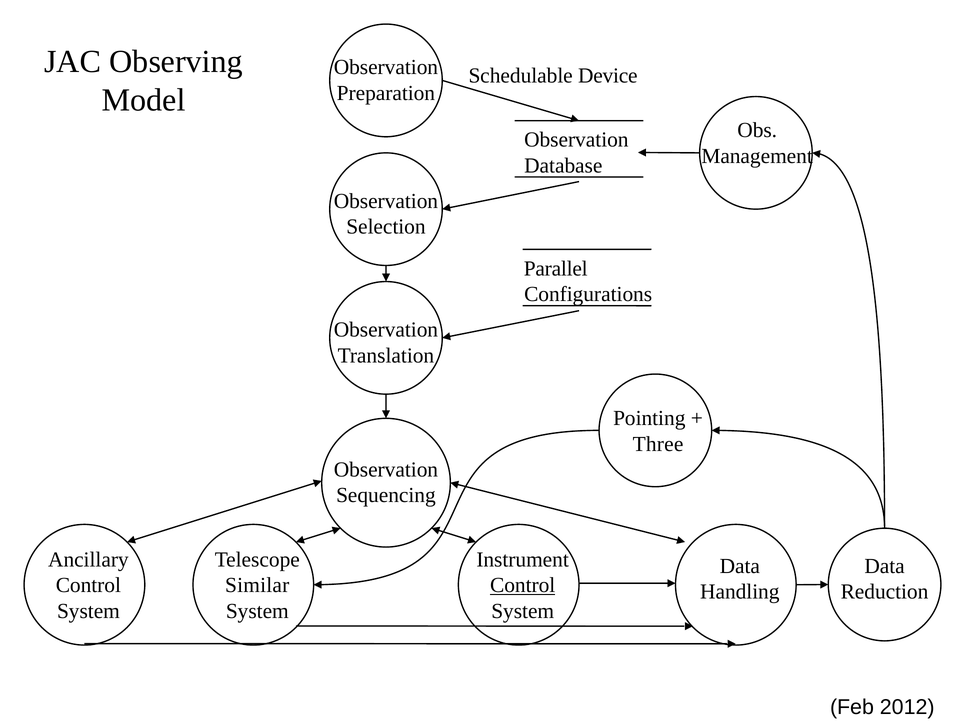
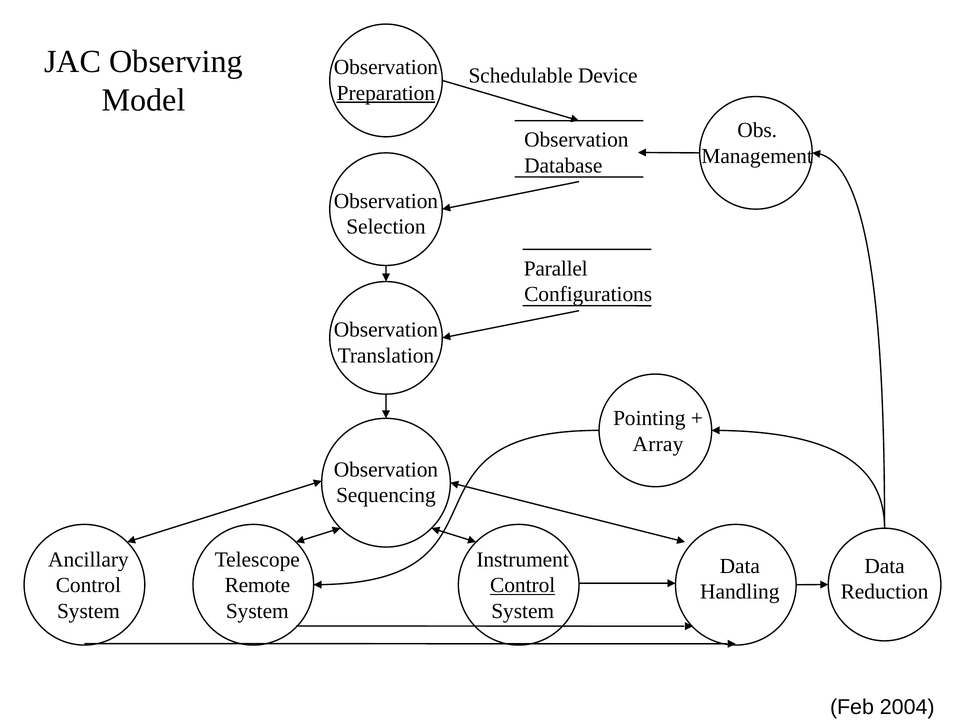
Preparation underline: none -> present (386, 93)
Three: Three -> Array (658, 444)
Similar: Similar -> Remote (257, 585)
2012: 2012 -> 2004 (907, 707)
